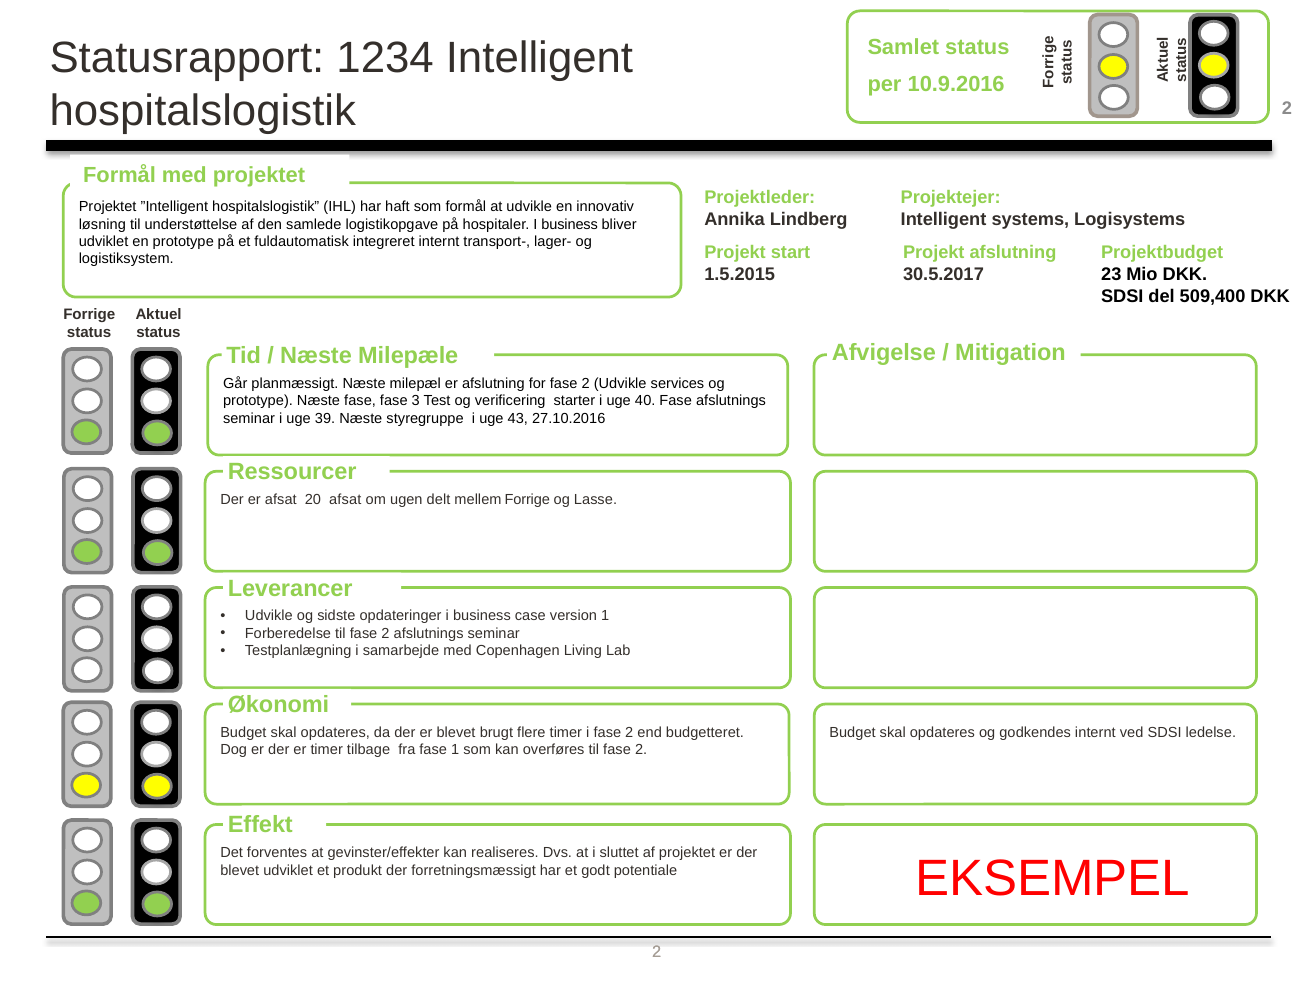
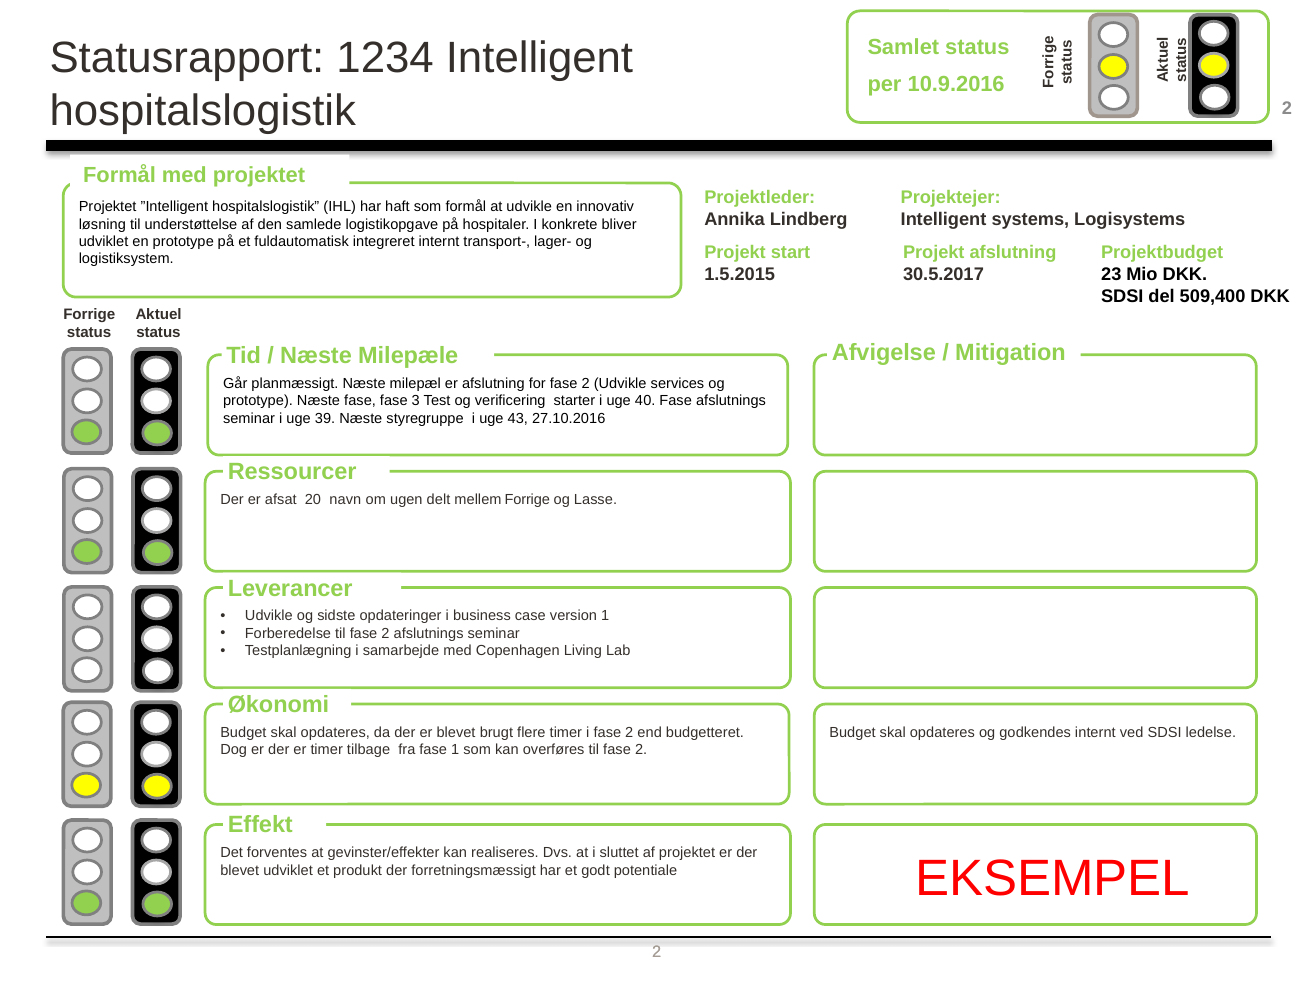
hospitaler I business: business -> konkrete (570, 224)
20 afsat: afsat -> navn (345, 500)
